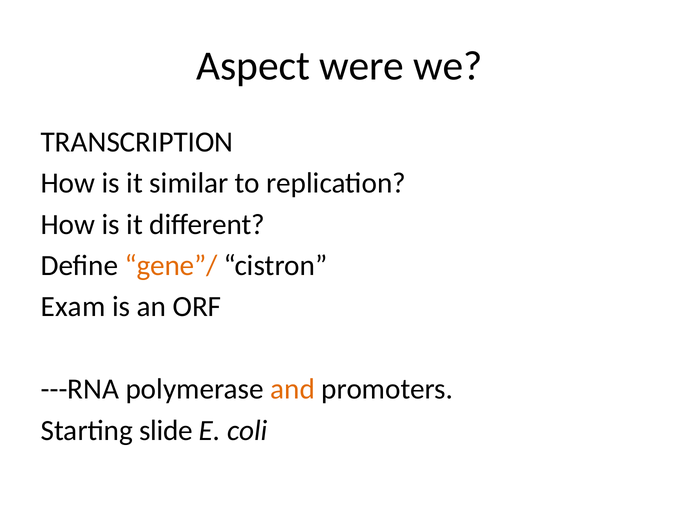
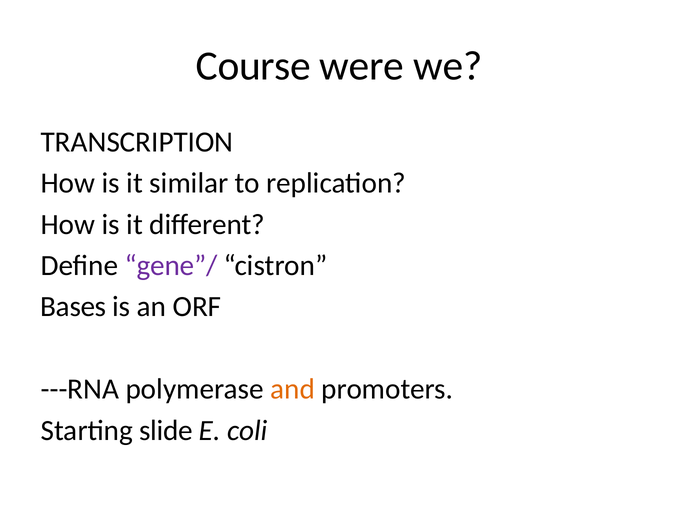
Aspect: Aspect -> Course (253, 66)
gene”/ colour: orange -> purple (171, 265)
Exam: Exam -> Bases (73, 306)
